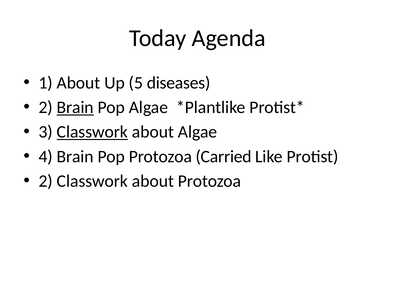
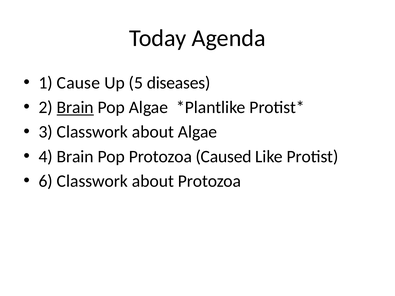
1 About: About -> Cause (78, 83)
Classwork underline: present -> none (92, 132)
Carried: Carried -> Caused (224, 157)
2: 2 -> 6 (46, 181)
